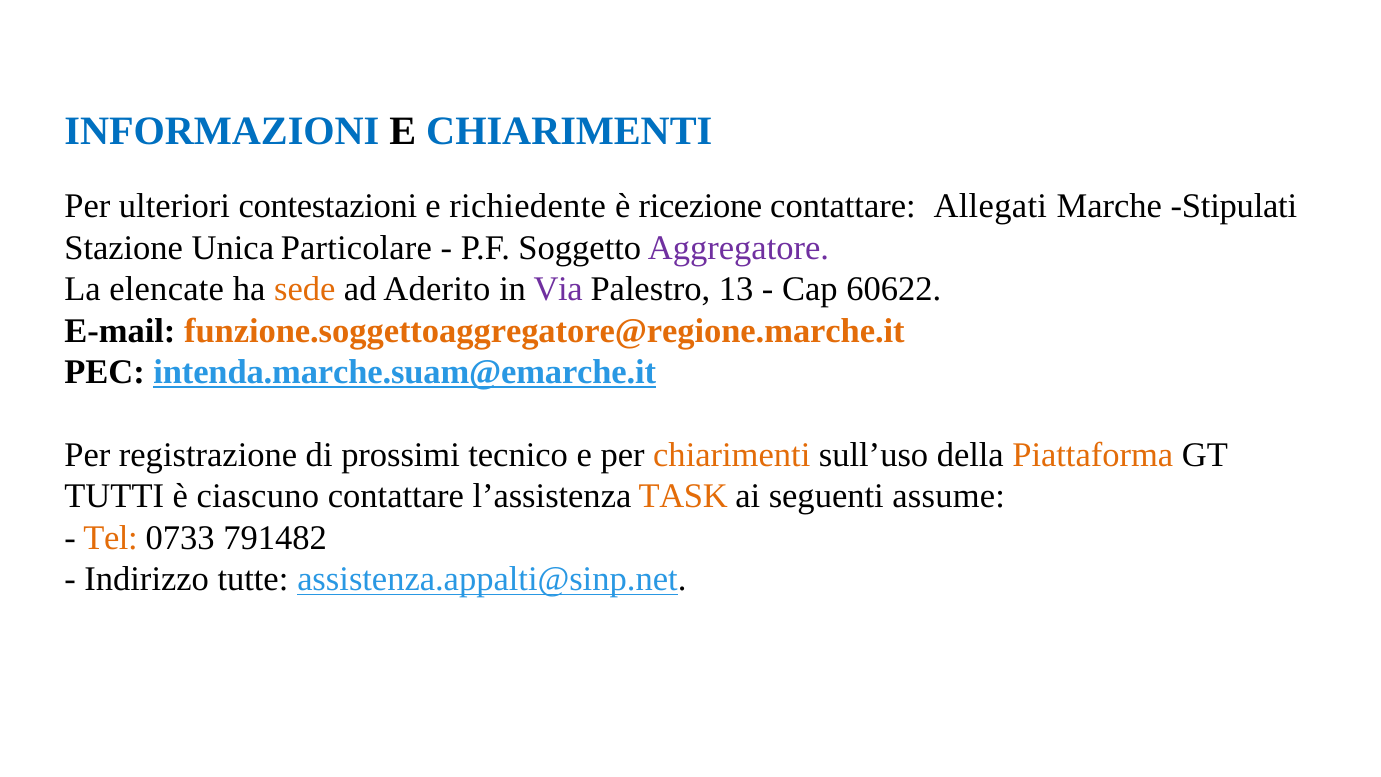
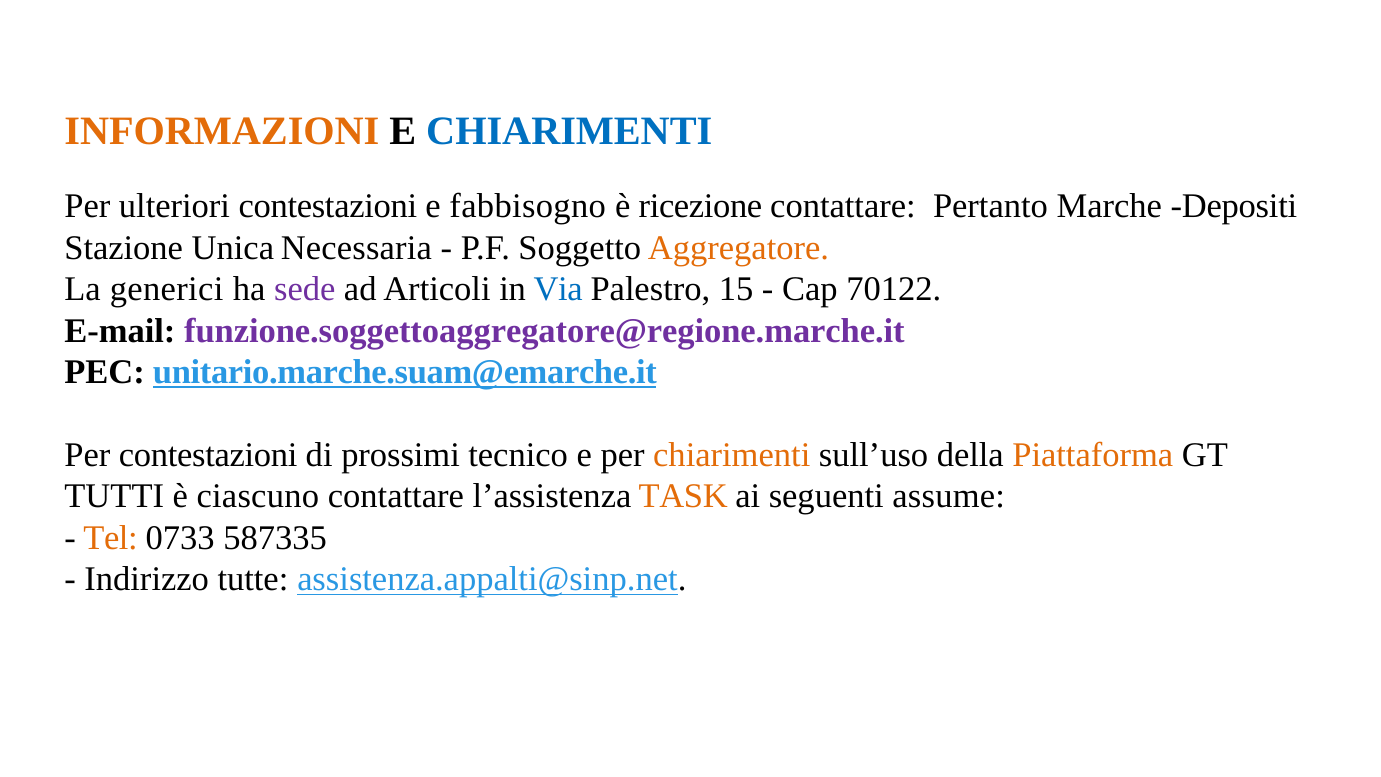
INFORMAZIONI colour: blue -> orange (222, 131)
richiedente: richiedente -> fabbisogno (528, 206)
Allegati: Allegati -> Pertanto (990, 206)
Stipulati: Stipulati -> Depositi (1234, 206)
Particolare: Particolare -> Necessaria (356, 248)
Aggregatore colour: purple -> orange (739, 248)
elencate: elencate -> generici (167, 289)
sede colour: orange -> purple (305, 289)
Aderito: Aderito -> Articoli (437, 289)
Via colour: purple -> blue (558, 289)
13: 13 -> 15 (736, 289)
60622: 60622 -> 70122 (894, 289)
funzione.soggettoaggregatore@regione.marche.it colour: orange -> purple (544, 331)
intenda.marche.suam@emarche.it: intenda.marche.suam@emarche.it -> unitario.marche.suam@emarche.it (405, 372)
Per registrazione: registrazione -> contestazioni (208, 455)
791482: 791482 -> 587335 (275, 538)
